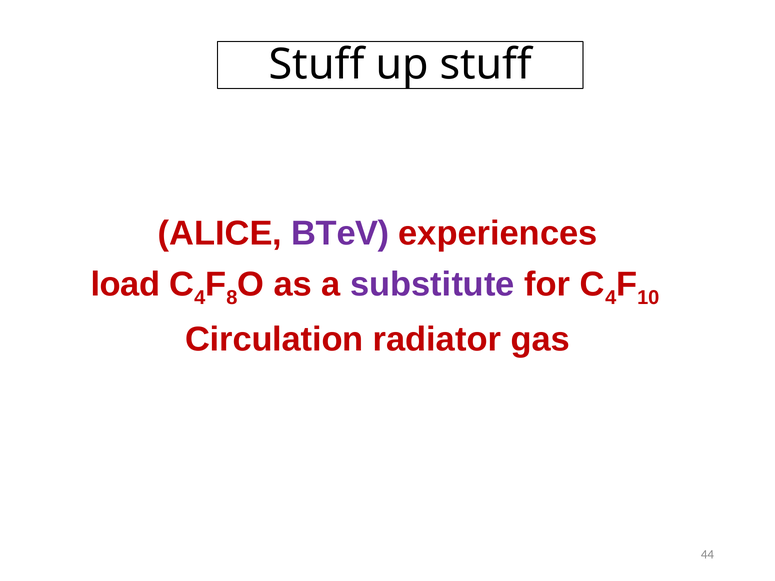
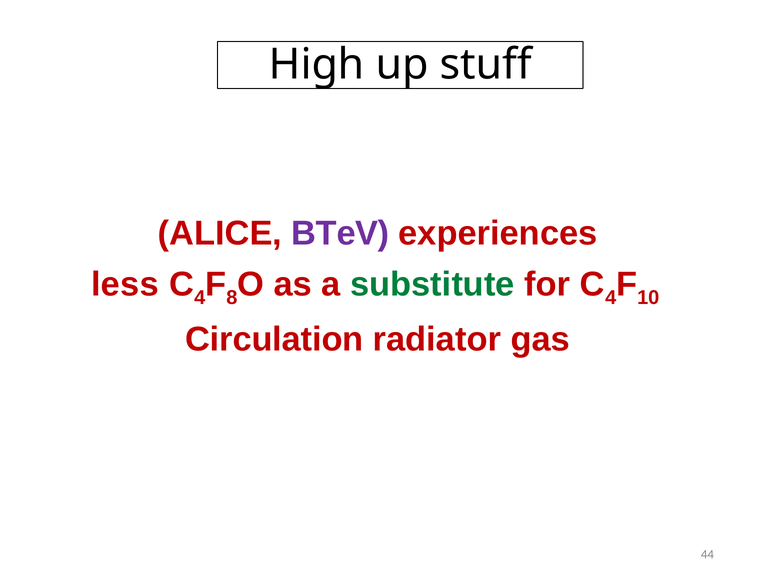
Stuff: Stuff -> High (317, 65)
load: load -> less (125, 284)
substitute colour: purple -> green (432, 284)
